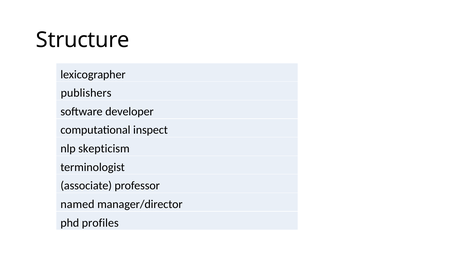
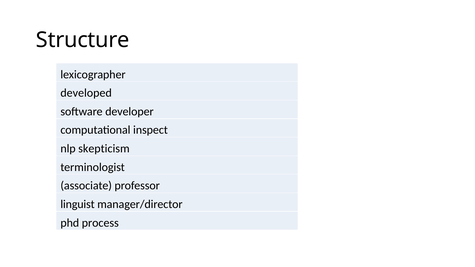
publishers: publishers -> developed (86, 93)
named: named -> linguist (78, 204)
profiles: profiles -> process (100, 223)
